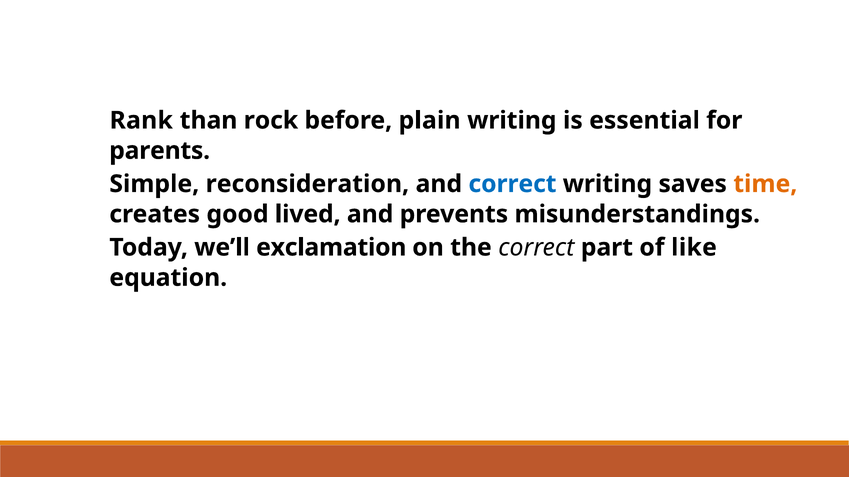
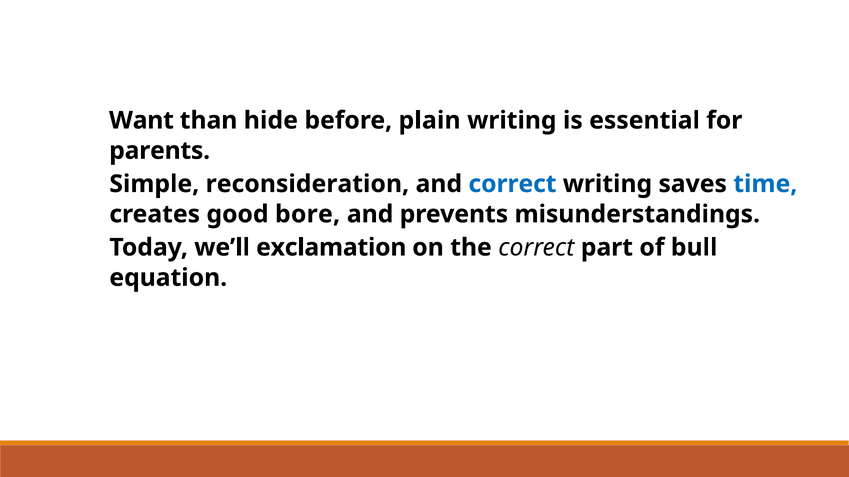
Rank: Rank -> Want (141, 121)
rock: rock -> hide (271, 121)
time colour: orange -> blue (765, 184)
lived: lived -> bore (308, 214)
like: like -> bull (694, 248)
